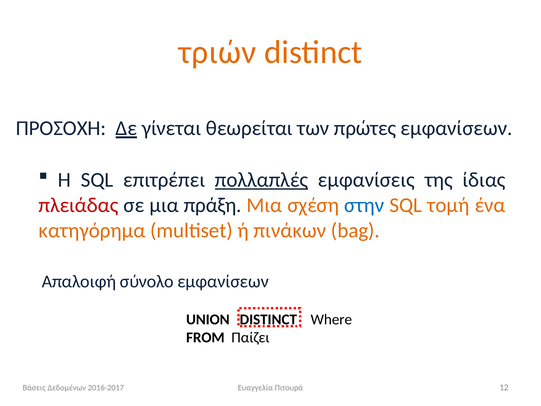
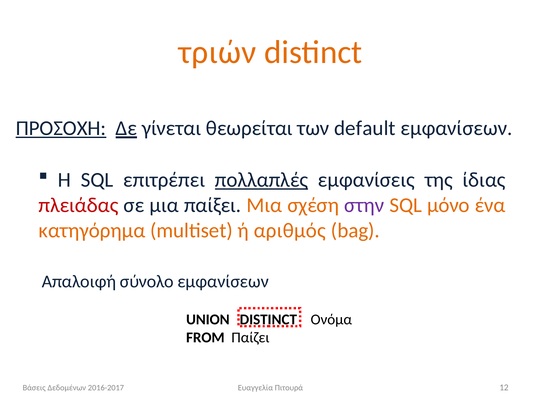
ΠΡΟΣΟΧΗ underline: none -> present (61, 128)
πρώτες: πρώτες -> default (365, 128)
πράξη: πράξη -> παίξει (213, 205)
στην colour: blue -> purple (364, 205)
τομή: τομή -> μόνο (448, 205)
πινάκων: πινάκων -> αριθμός (290, 230)
Where: Where -> Ονόμα (331, 319)
